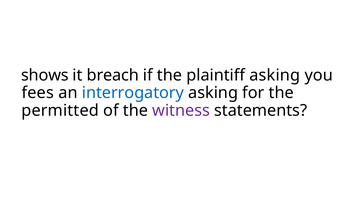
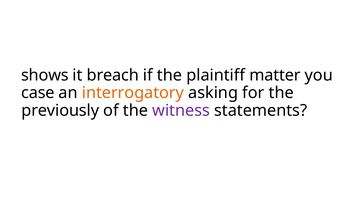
plaintiff asking: asking -> matter (275, 75)
fees: fees -> case (38, 93)
interrogatory colour: blue -> orange (133, 93)
permitted: permitted -> previously (60, 110)
